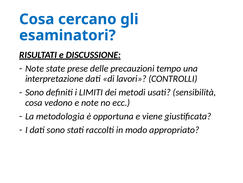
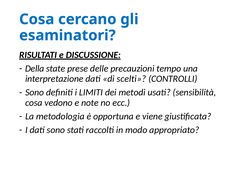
Note: Note -> Della (35, 68)
lavori: lavori -> scelti (131, 79)
